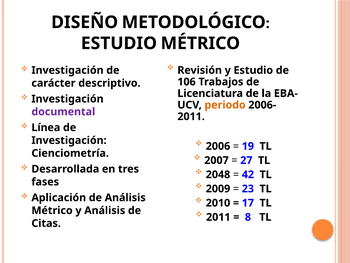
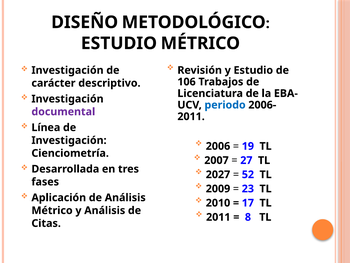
periodo colour: orange -> blue (225, 105)
2048: 2048 -> 2027 (218, 174)
42: 42 -> 52 (248, 174)
